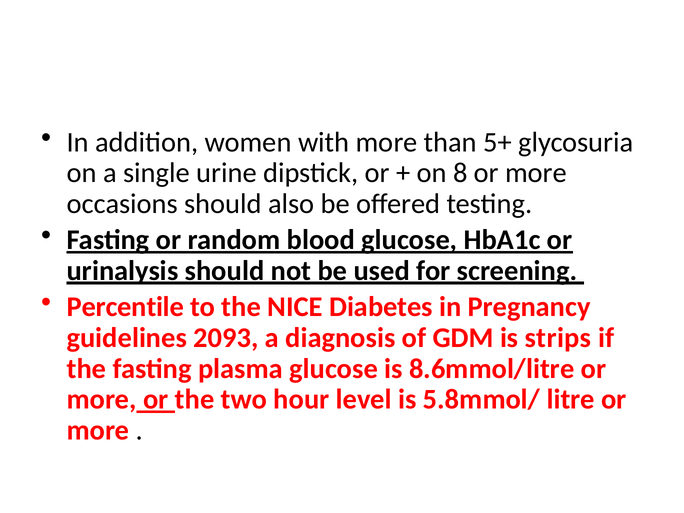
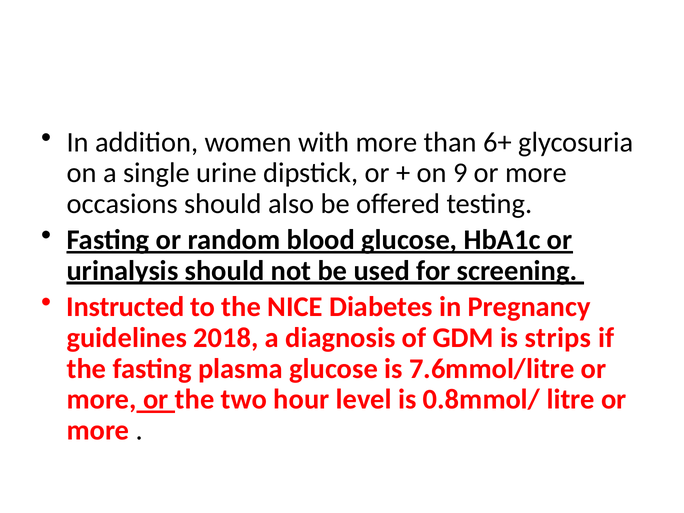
5+: 5+ -> 6+ (497, 142)
8: 8 -> 9 (460, 173)
Percentile: Percentile -> Instructed (125, 307)
2093: 2093 -> 2018 (226, 338)
8.6mmol/litre: 8.6mmol/litre -> 7.6mmol/litre (492, 369)
5.8mmol/: 5.8mmol/ -> 0.8mmol/ (482, 399)
